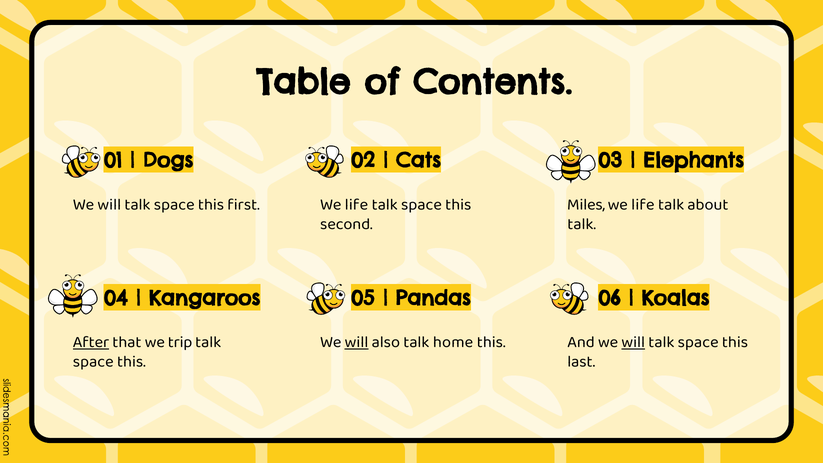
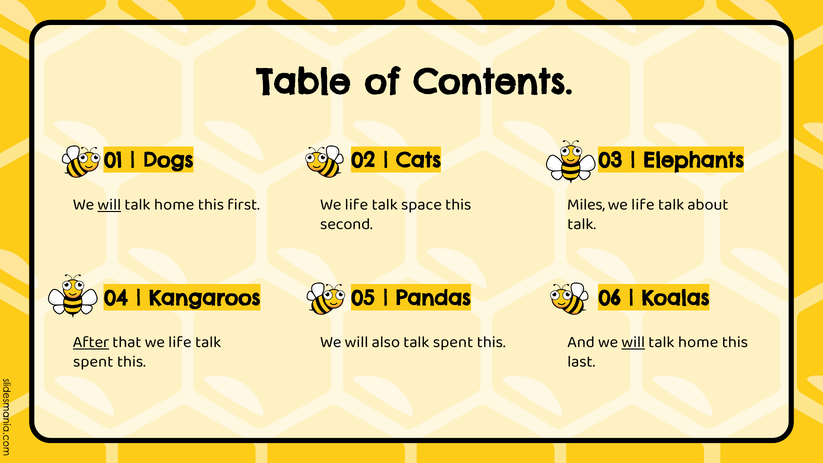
will underline: none -> present (109, 204)
space: space -> home (174, 204)
that we trip: trip -> life (180, 342)
will underline: present -> none (356, 342)
also talk home: home -> spent (453, 342)
space: space -> home (698, 342)
space: space -> spent (93, 362)
